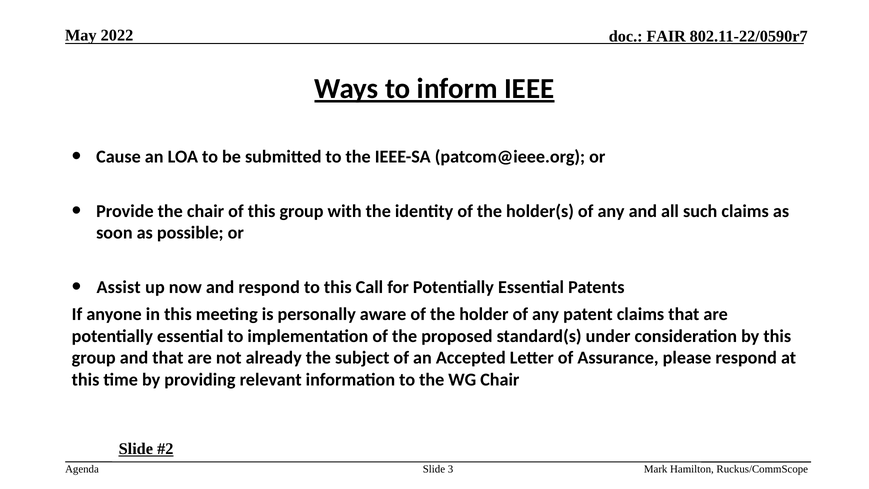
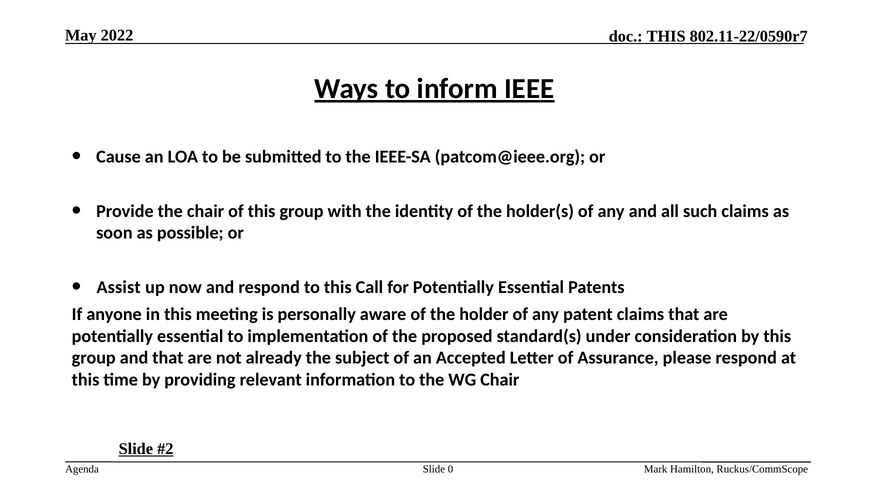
FAIR: FAIR -> THIS (666, 36)
3: 3 -> 0 (451, 469)
